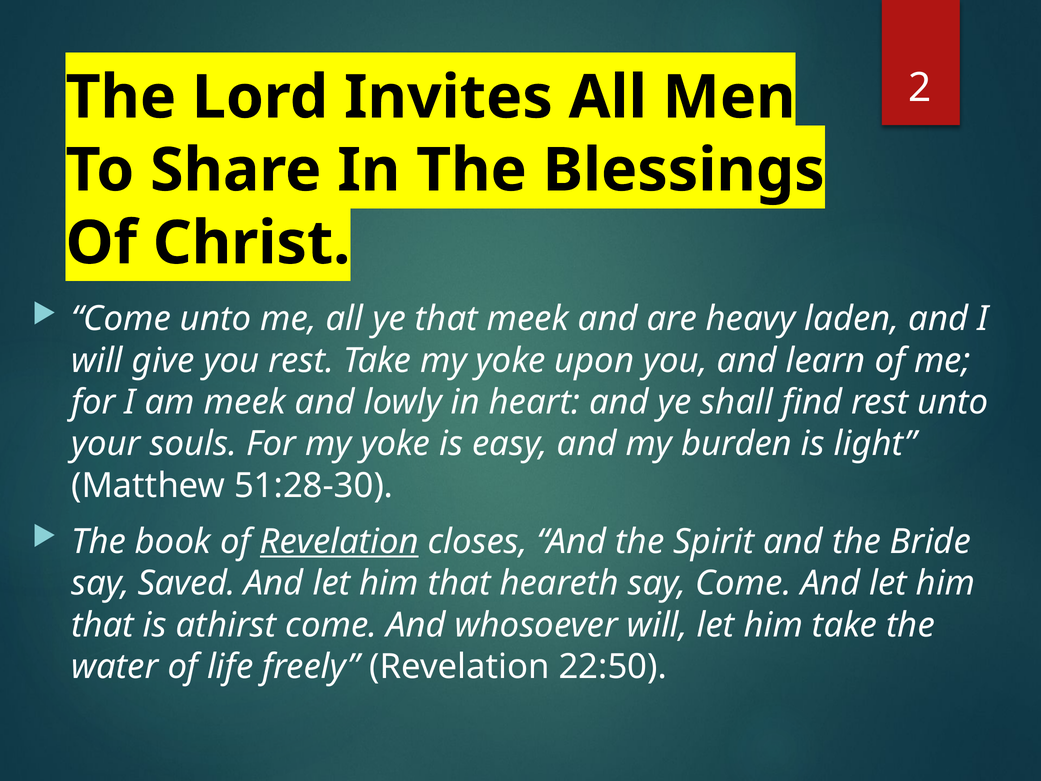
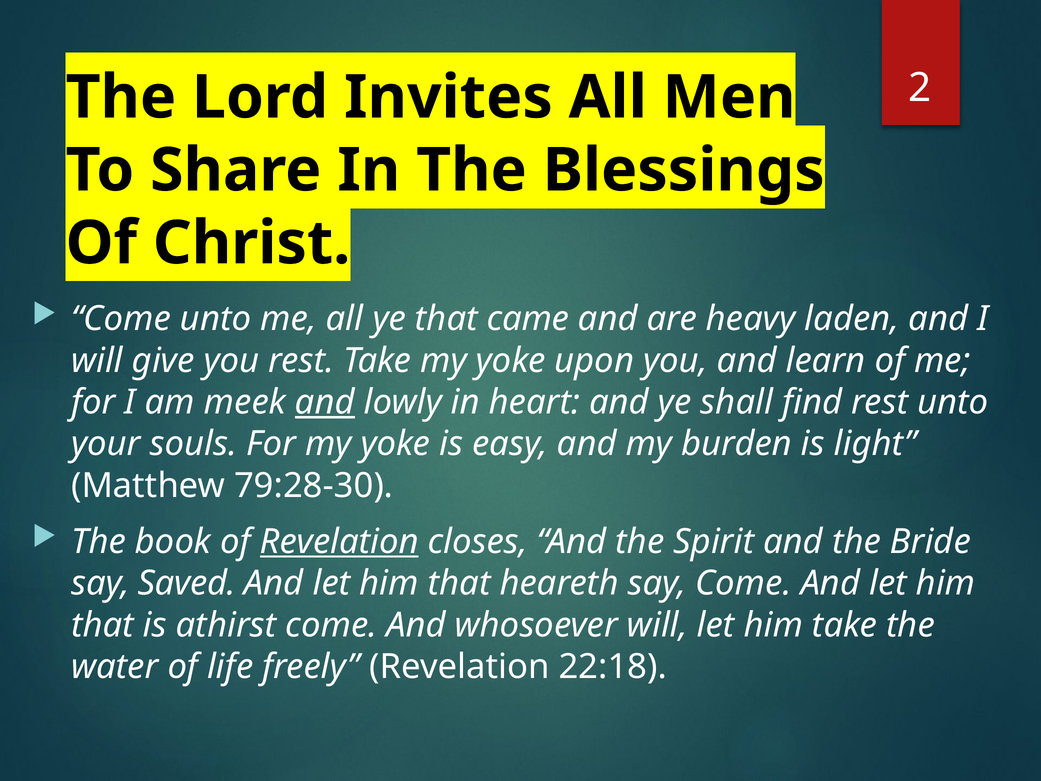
that meek: meek -> came (528, 319)
and underline: none -> present (325, 402)
51:28-30: 51:28-30 -> 79:28-30 (314, 485)
22:50: 22:50 -> 22:18 (613, 667)
